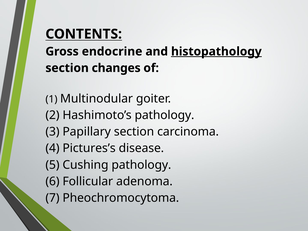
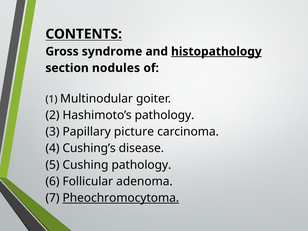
endocrine: endocrine -> syndrome (112, 51)
changes: changes -> nodules (116, 68)
Papillary section: section -> picture (134, 132)
Pictures’s: Pictures’s -> Cushing’s (89, 148)
Pheochromocytoma underline: none -> present (121, 198)
